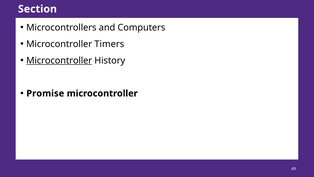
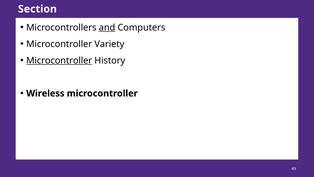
and underline: none -> present (107, 27)
Timers: Timers -> Variety (109, 44)
Promise: Promise -> Wireless (45, 93)
